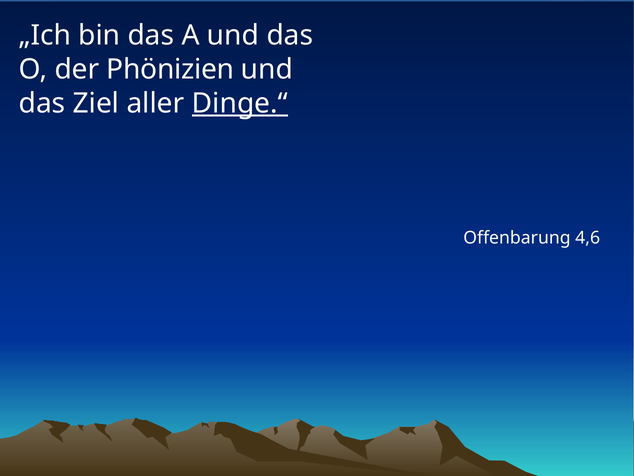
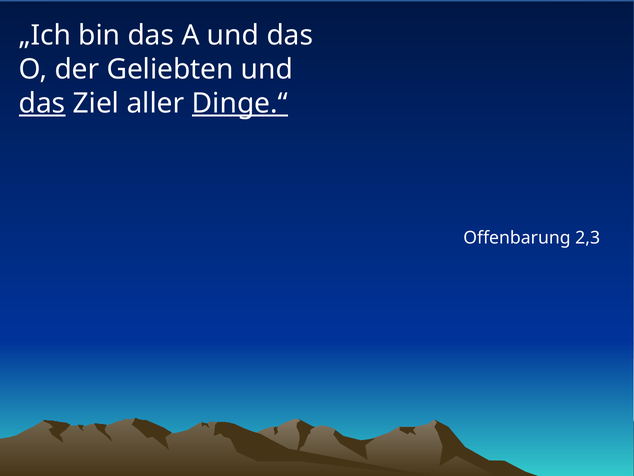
Phönizien: Phönizien -> Geliebten (170, 69)
das underline: none -> present (42, 103)
4,6: 4,6 -> 2,3 (588, 238)
